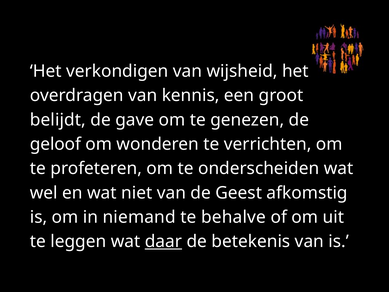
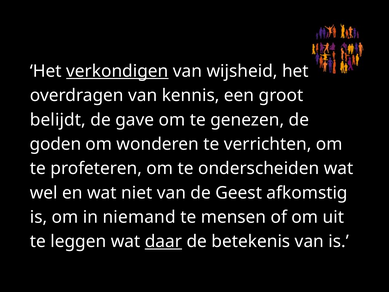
verkondigen underline: none -> present (117, 71)
geloof: geloof -> goden (55, 144)
behalve: behalve -> mensen (234, 217)
